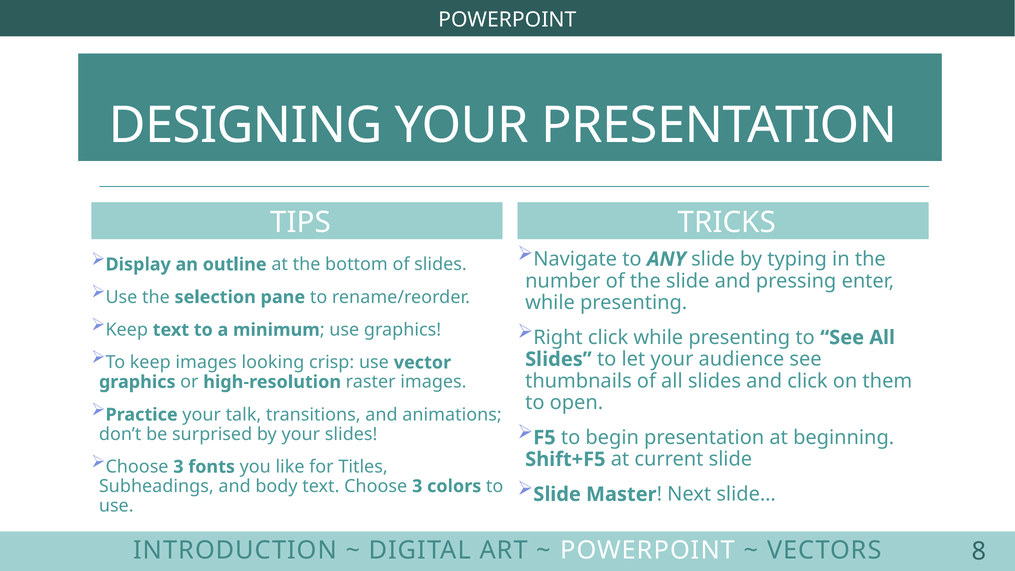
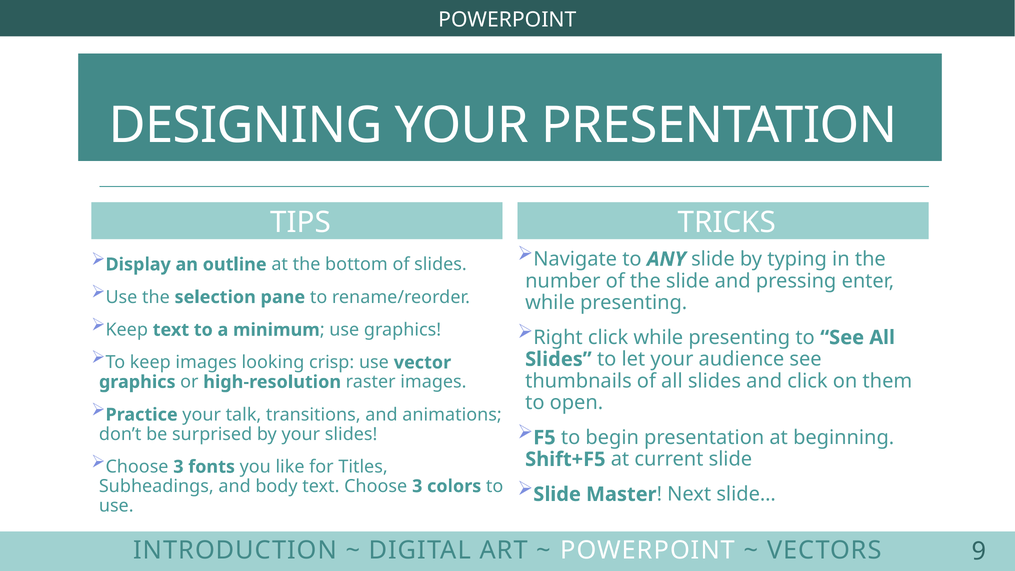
8: 8 -> 9 (979, 552)
